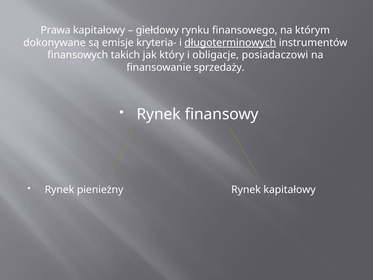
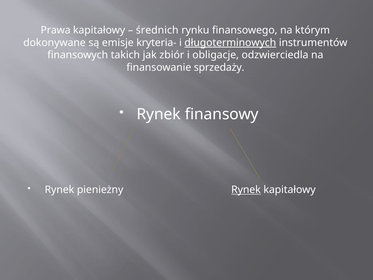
giełdowy: giełdowy -> średnich (157, 30)
który: który -> zbiór (172, 55)
posiadaczowi: posiadaczowi -> odzwierciedla (275, 55)
Rynek underline: none -> present (246, 190)
